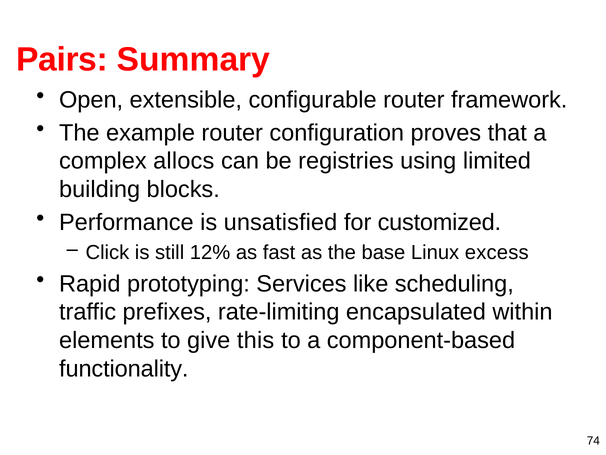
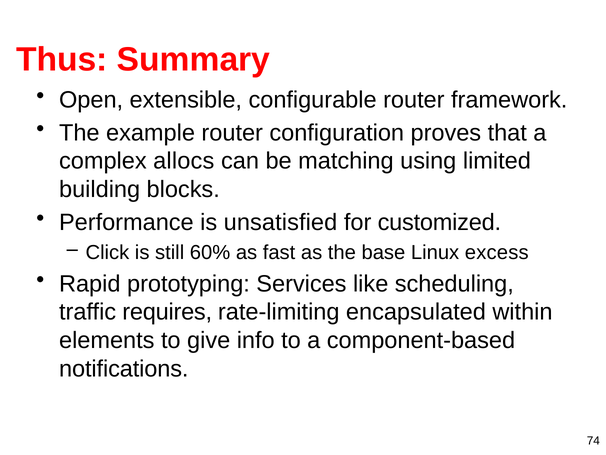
Pairs: Pairs -> Thus (62, 59)
registries: registries -> matching (346, 161)
12%: 12% -> 60% (210, 252)
prefixes: prefixes -> requires (167, 312)
this: this -> info (256, 340)
functionality: functionality -> notifications (124, 368)
